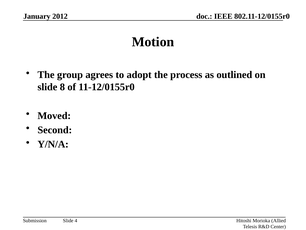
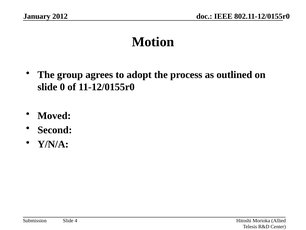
8: 8 -> 0 (62, 87)
